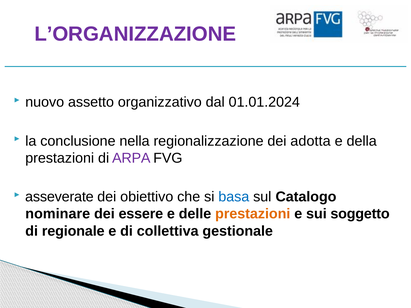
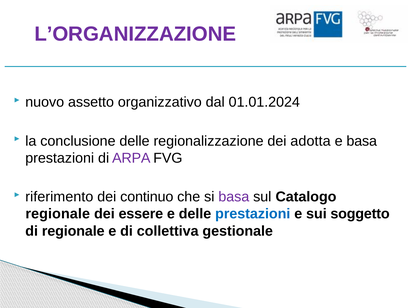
conclusione nella: nella -> delle (135, 141)
e della: della -> basa (362, 141)
asseverate: asseverate -> riferimento (59, 197)
obiettivo: obiettivo -> continuo (147, 197)
basa colour: blue -> purple (234, 197)
nominare: nominare -> regionale (58, 214)
prestazioni colour: orange -> blue (253, 214)
